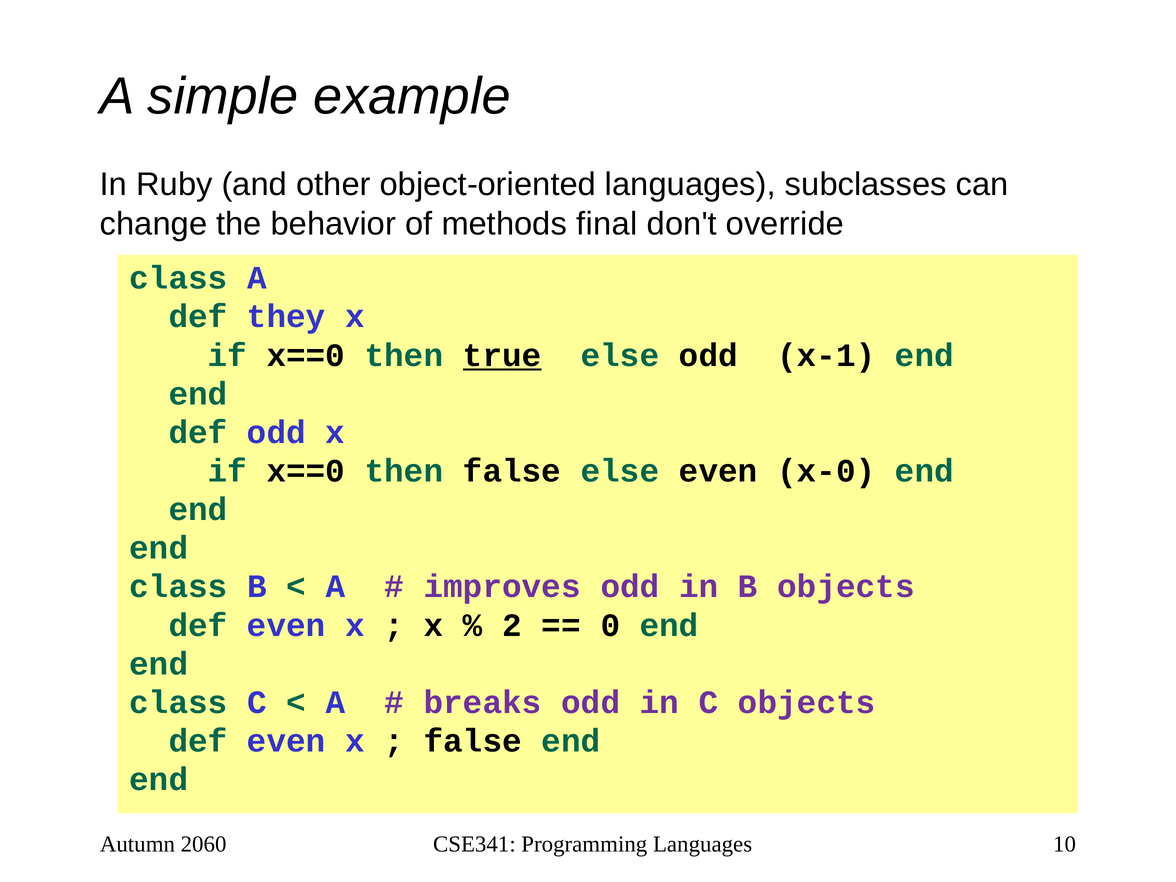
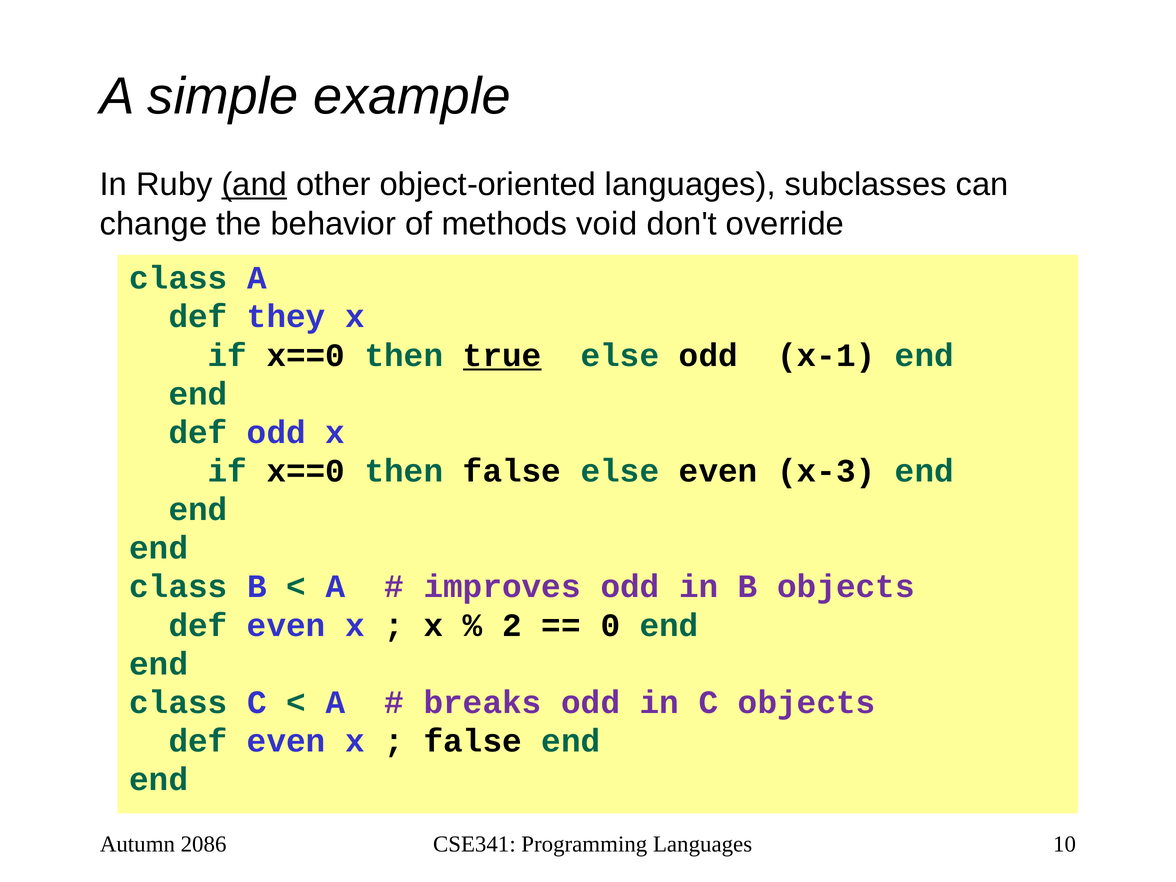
and underline: none -> present (254, 185)
final: final -> void (607, 224)
x-0: x-0 -> x-3 (826, 471)
2060: 2060 -> 2086 (204, 844)
